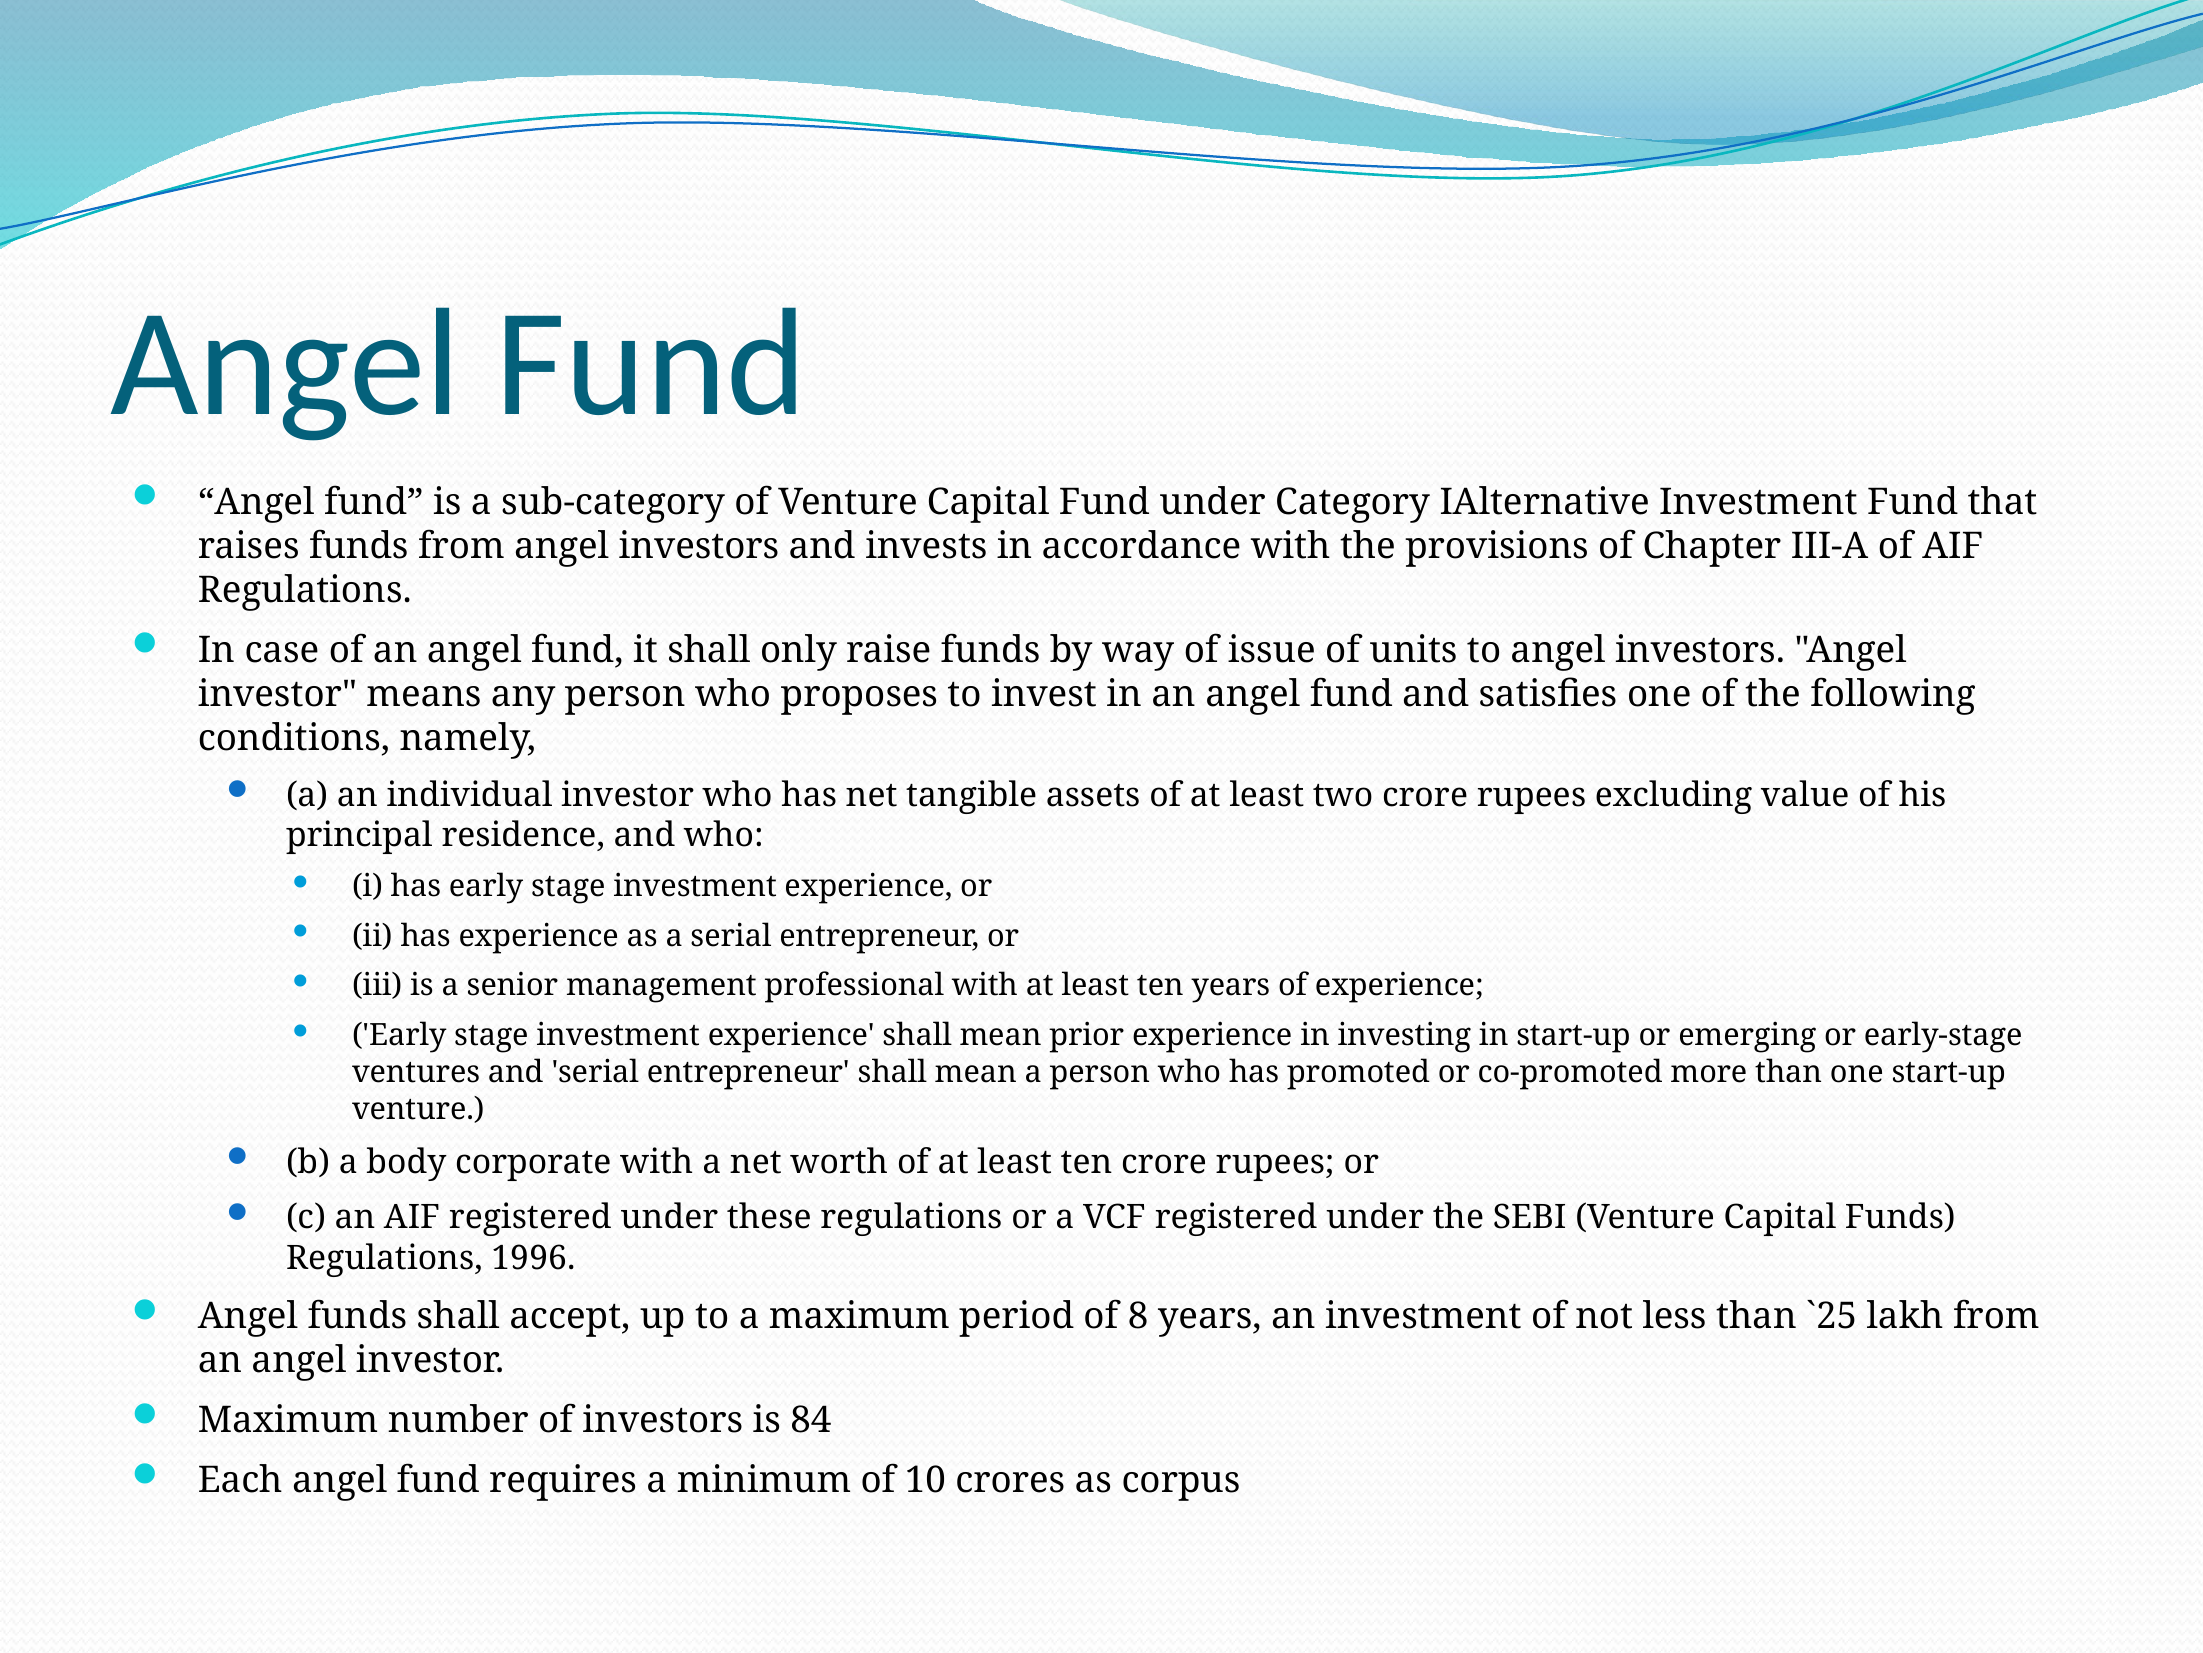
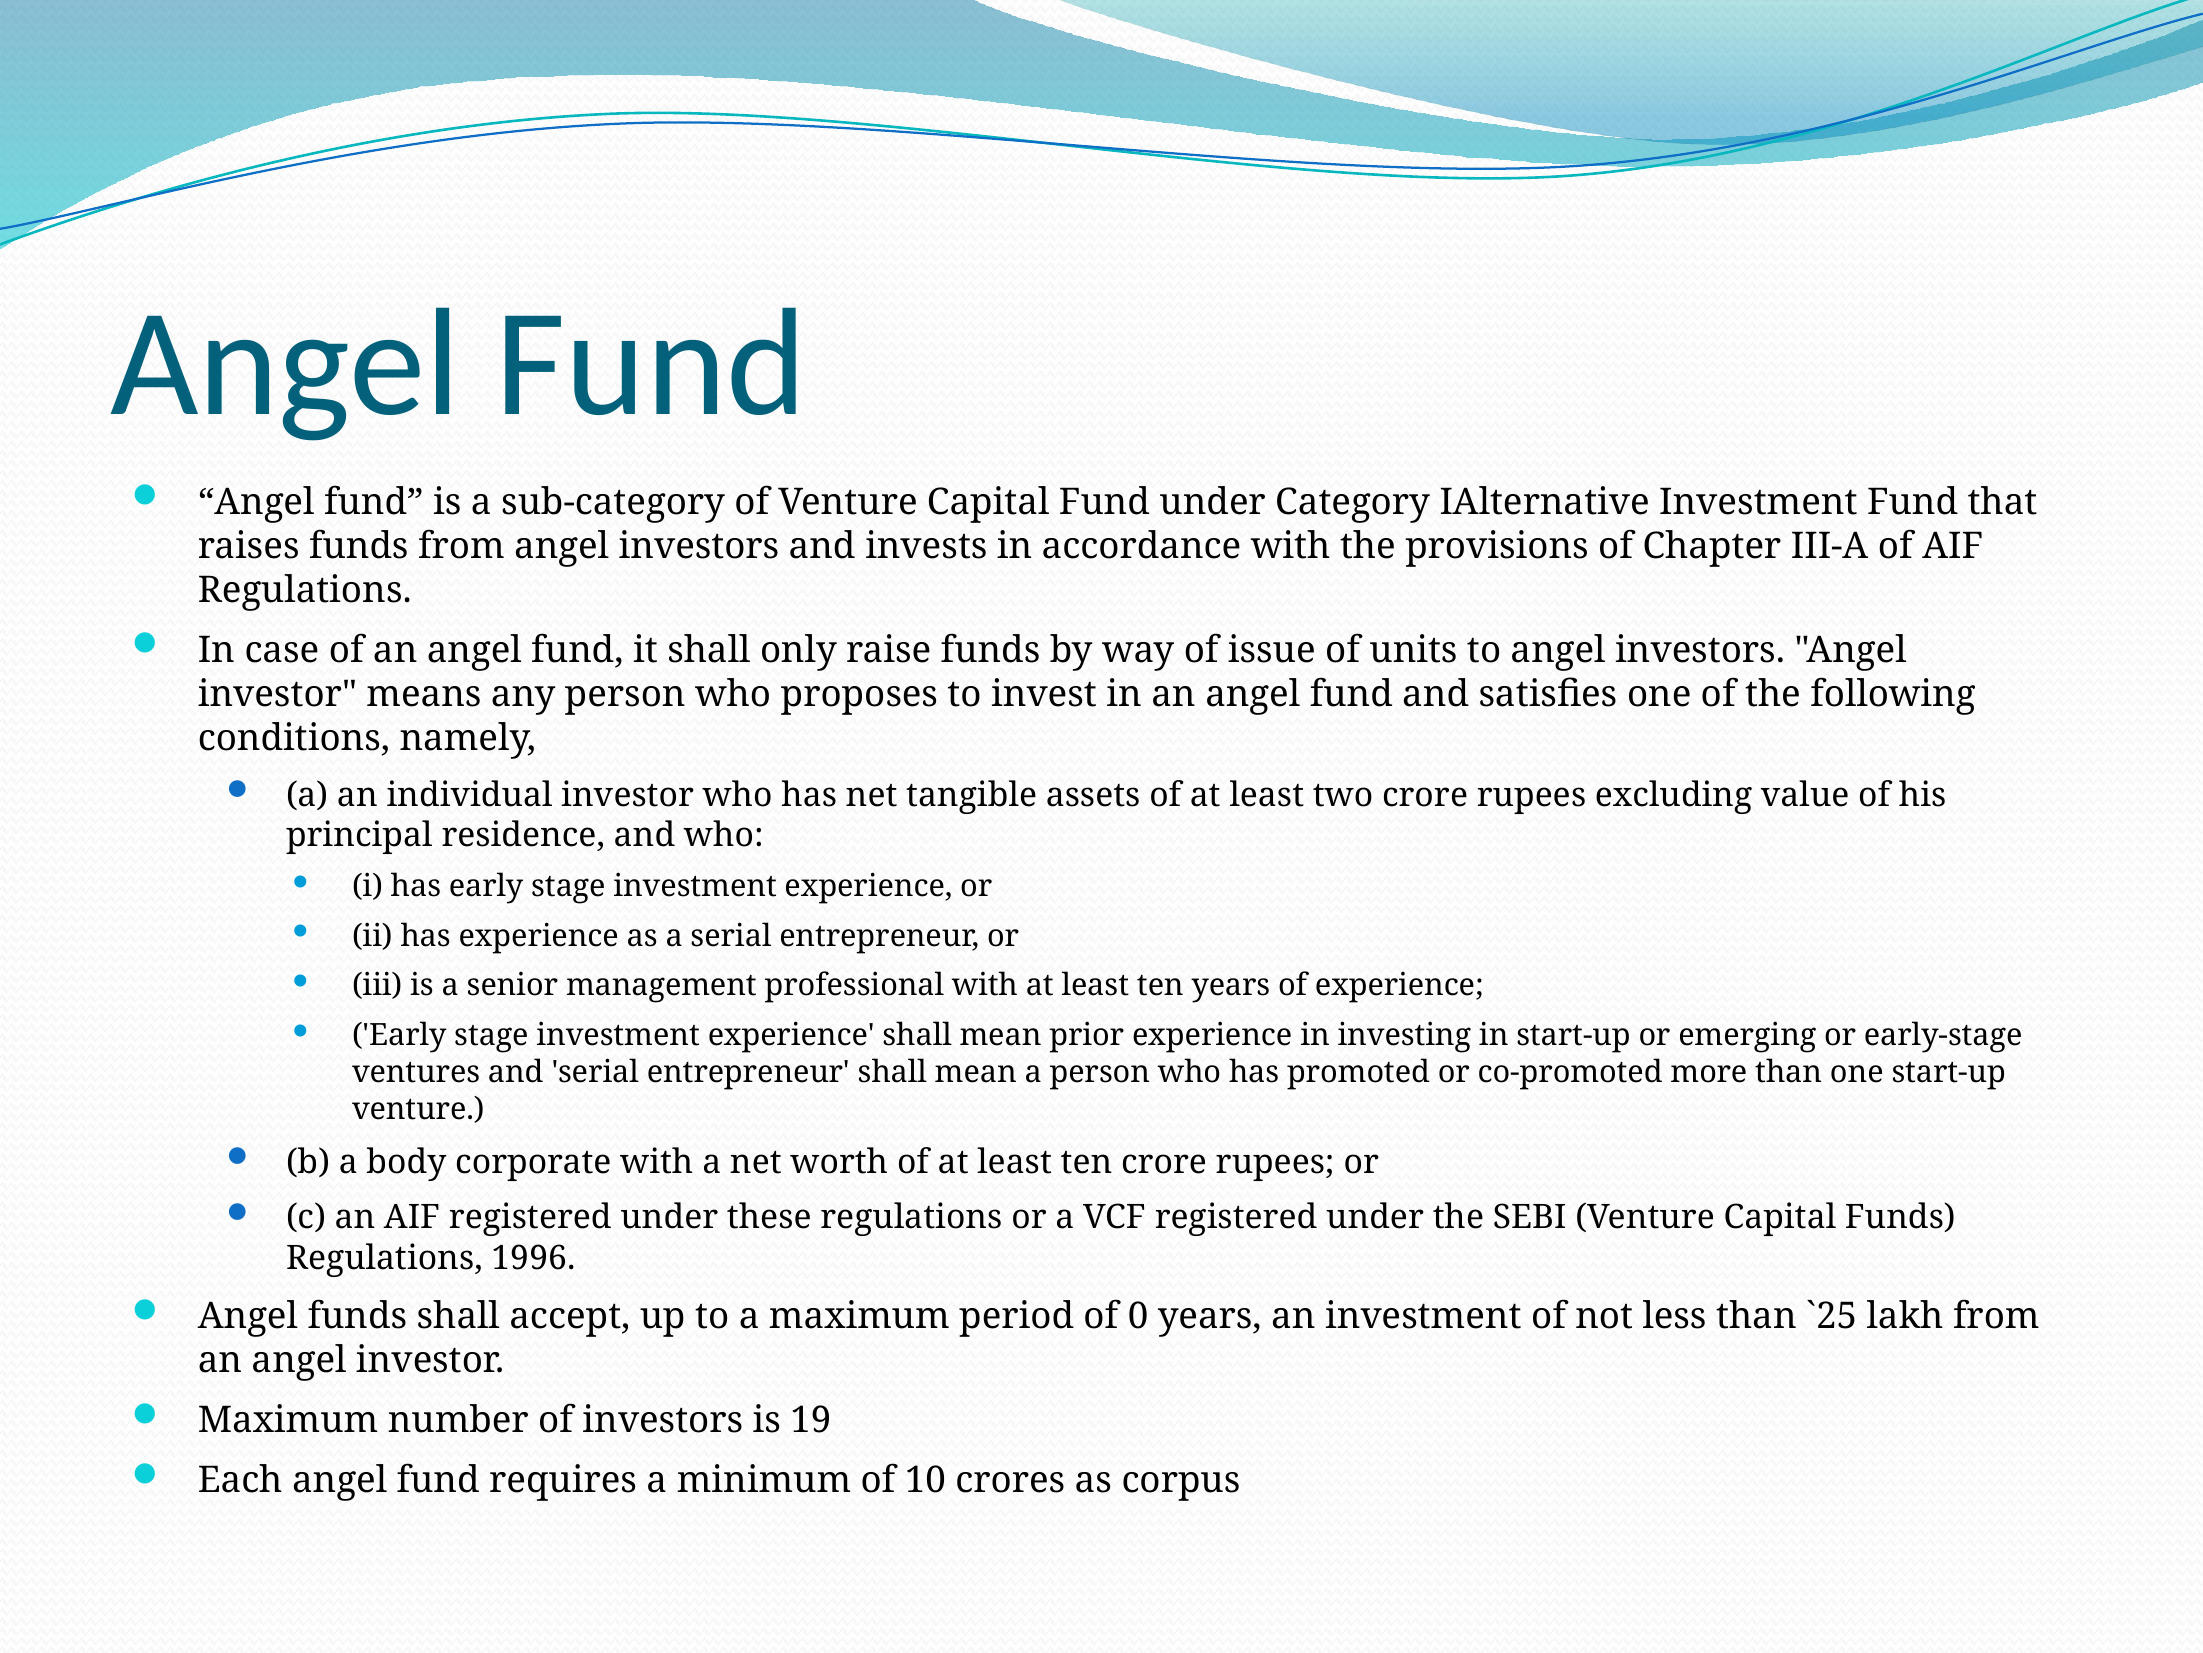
8: 8 -> 0 (1138, 1316)
84: 84 -> 19 (811, 1420)
